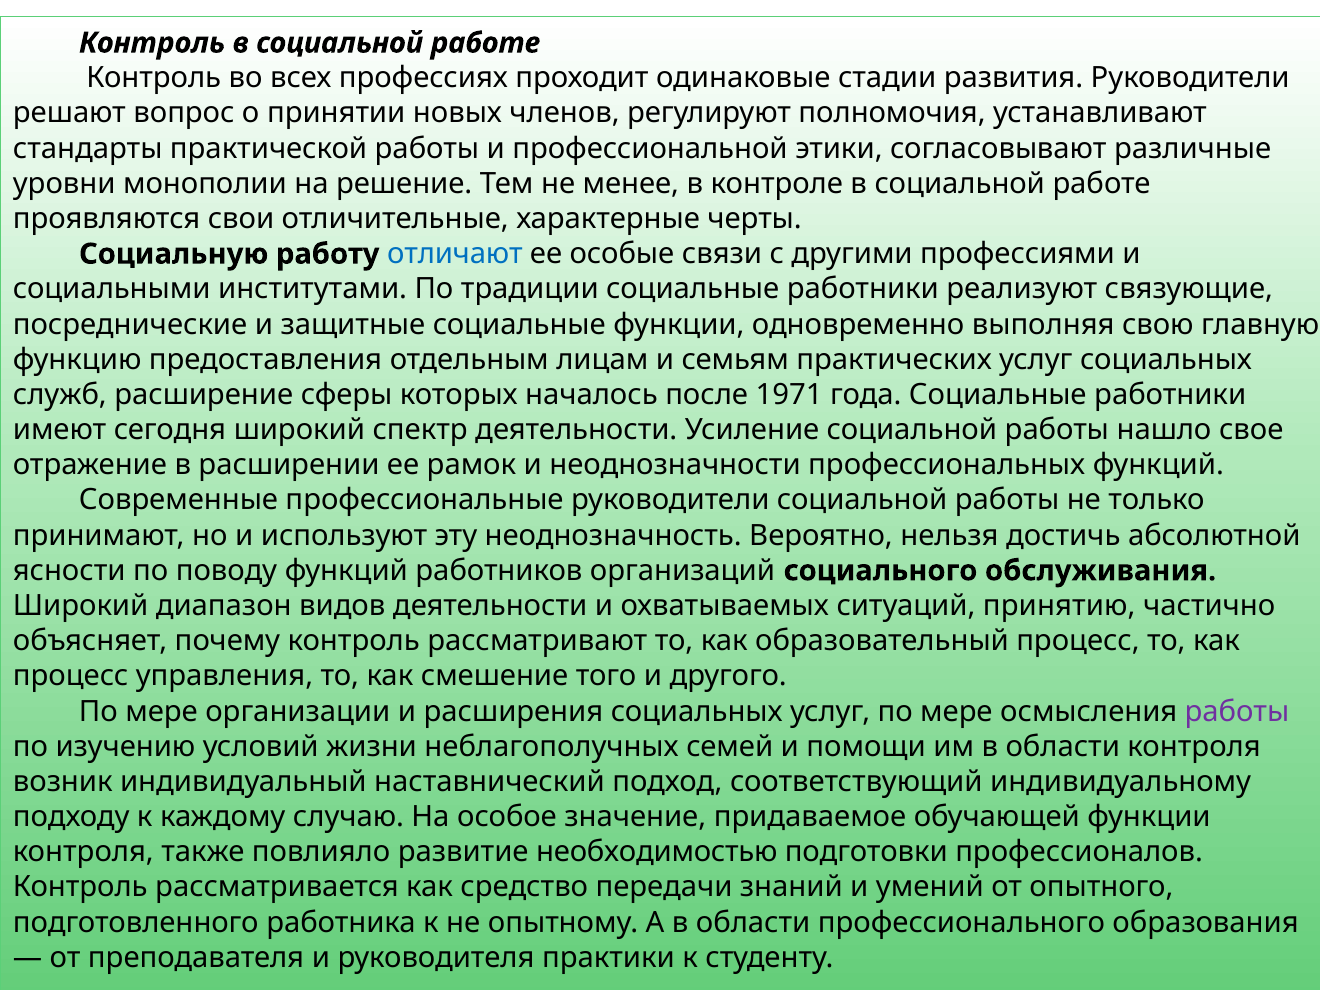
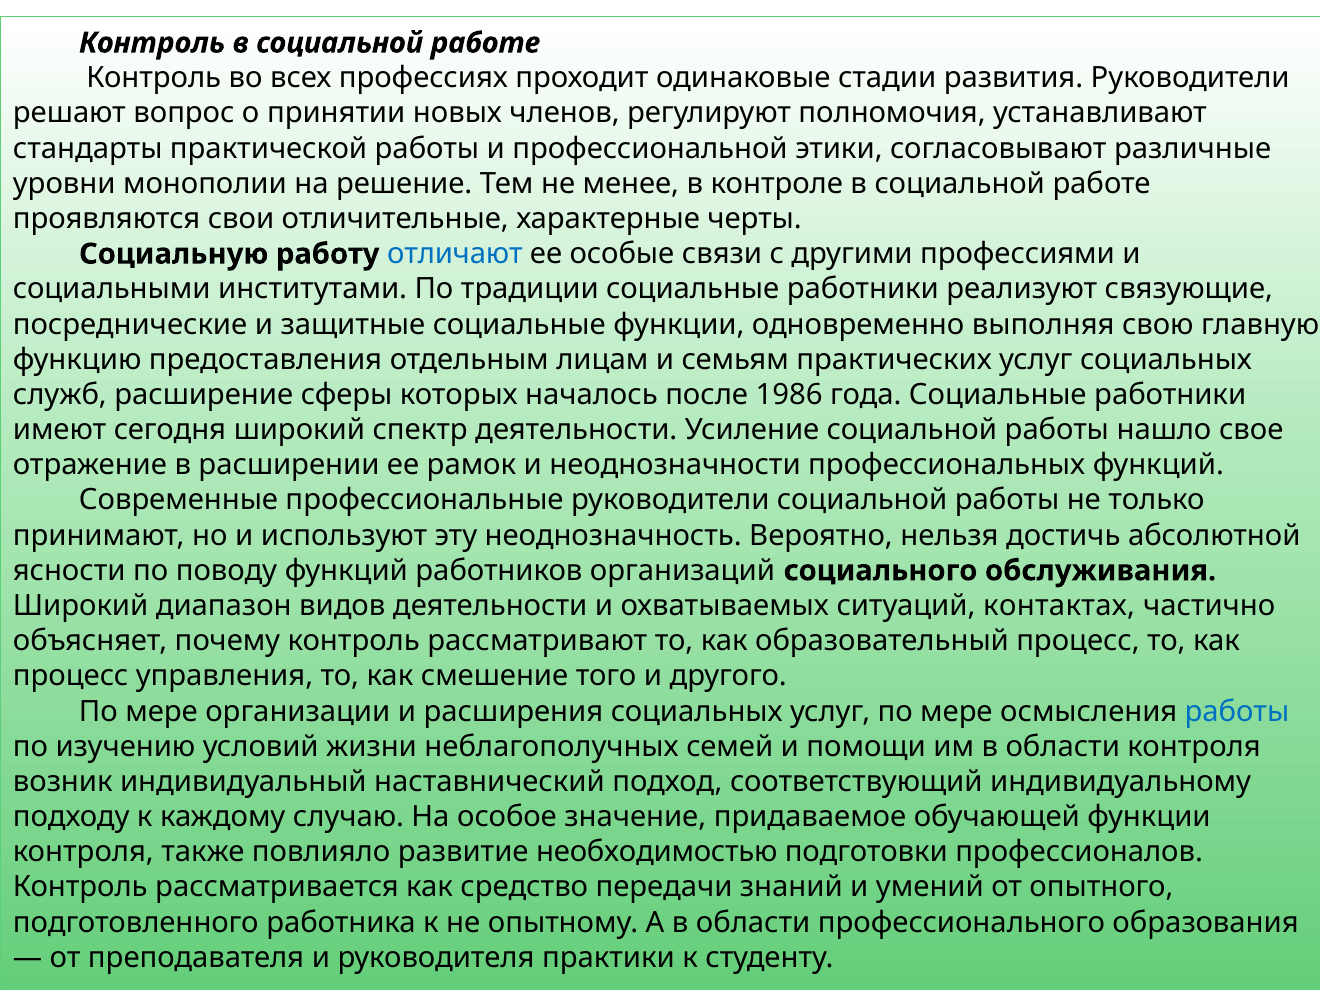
1971: 1971 -> 1986 (789, 395)
принятию: принятию -> контактах (1059, 606)
работы colour: purple -> blue (1237, 711)
